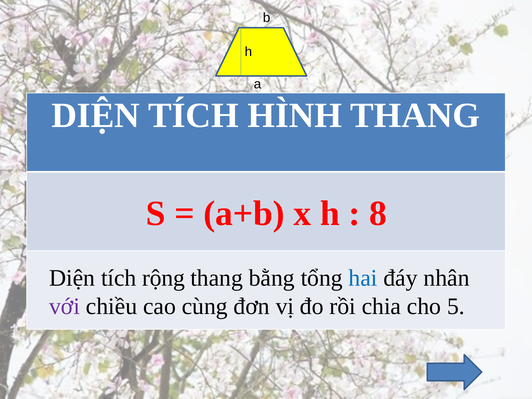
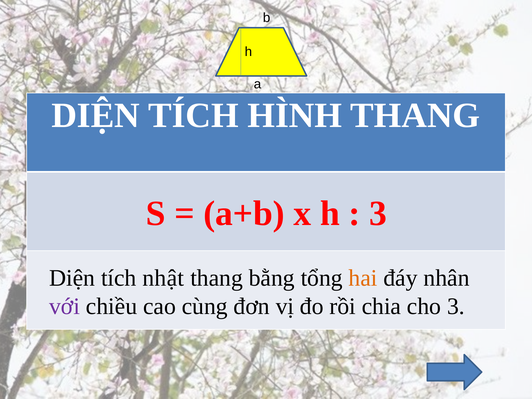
8: 8 -> 3 (378, 213)
rộng: rộng -> nhật (163, 278)
hai colour: blue -> orange (363, 278)
cho 5: 5 -> 3 (456, 306)
